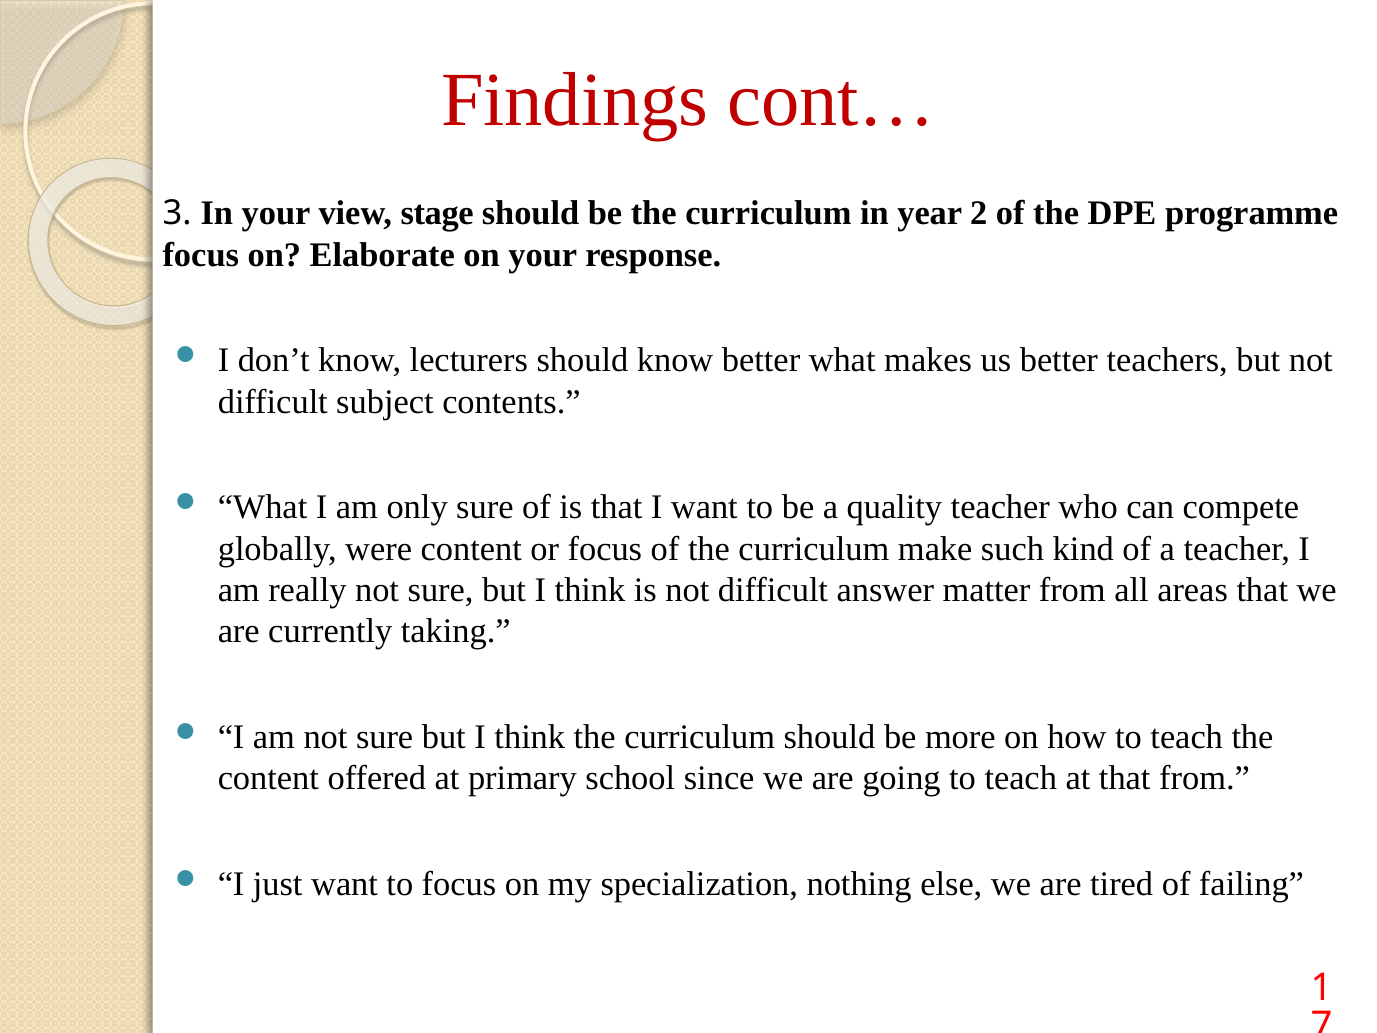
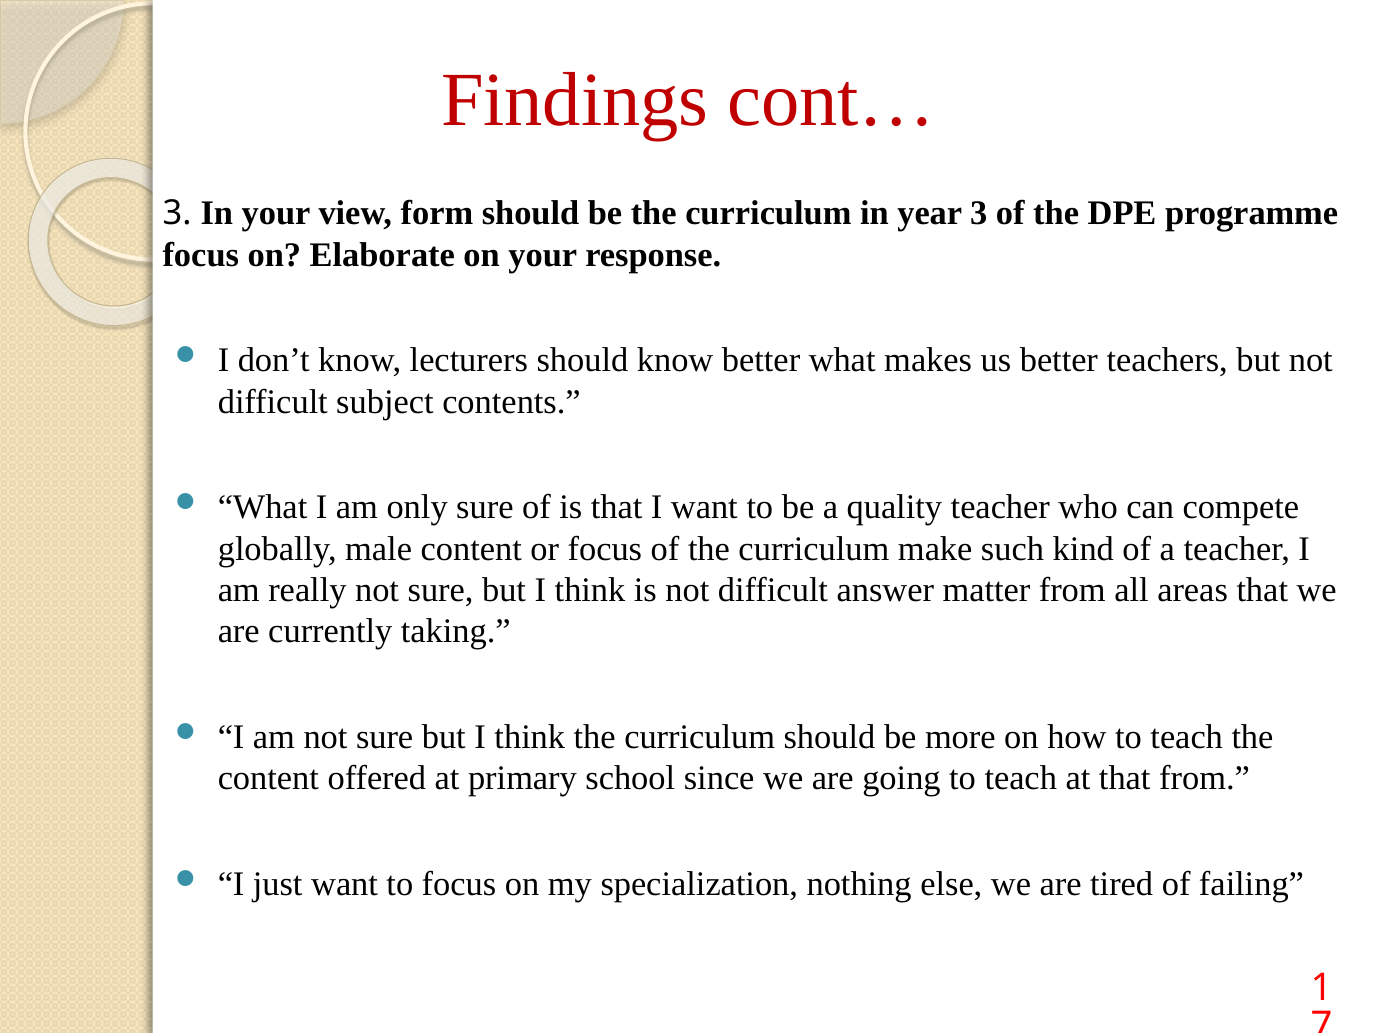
stage: stage -> form (437, 213)
year 2: 2 -> 3 (979, 213)
were: were -> male (379, 549)
